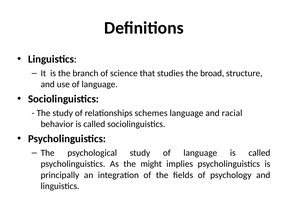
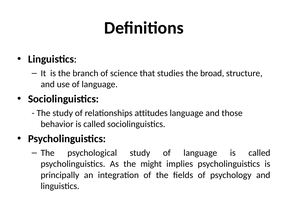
schemes: schemes -> attitudes (151, 113)
racial: racial -> those (232, 113)
